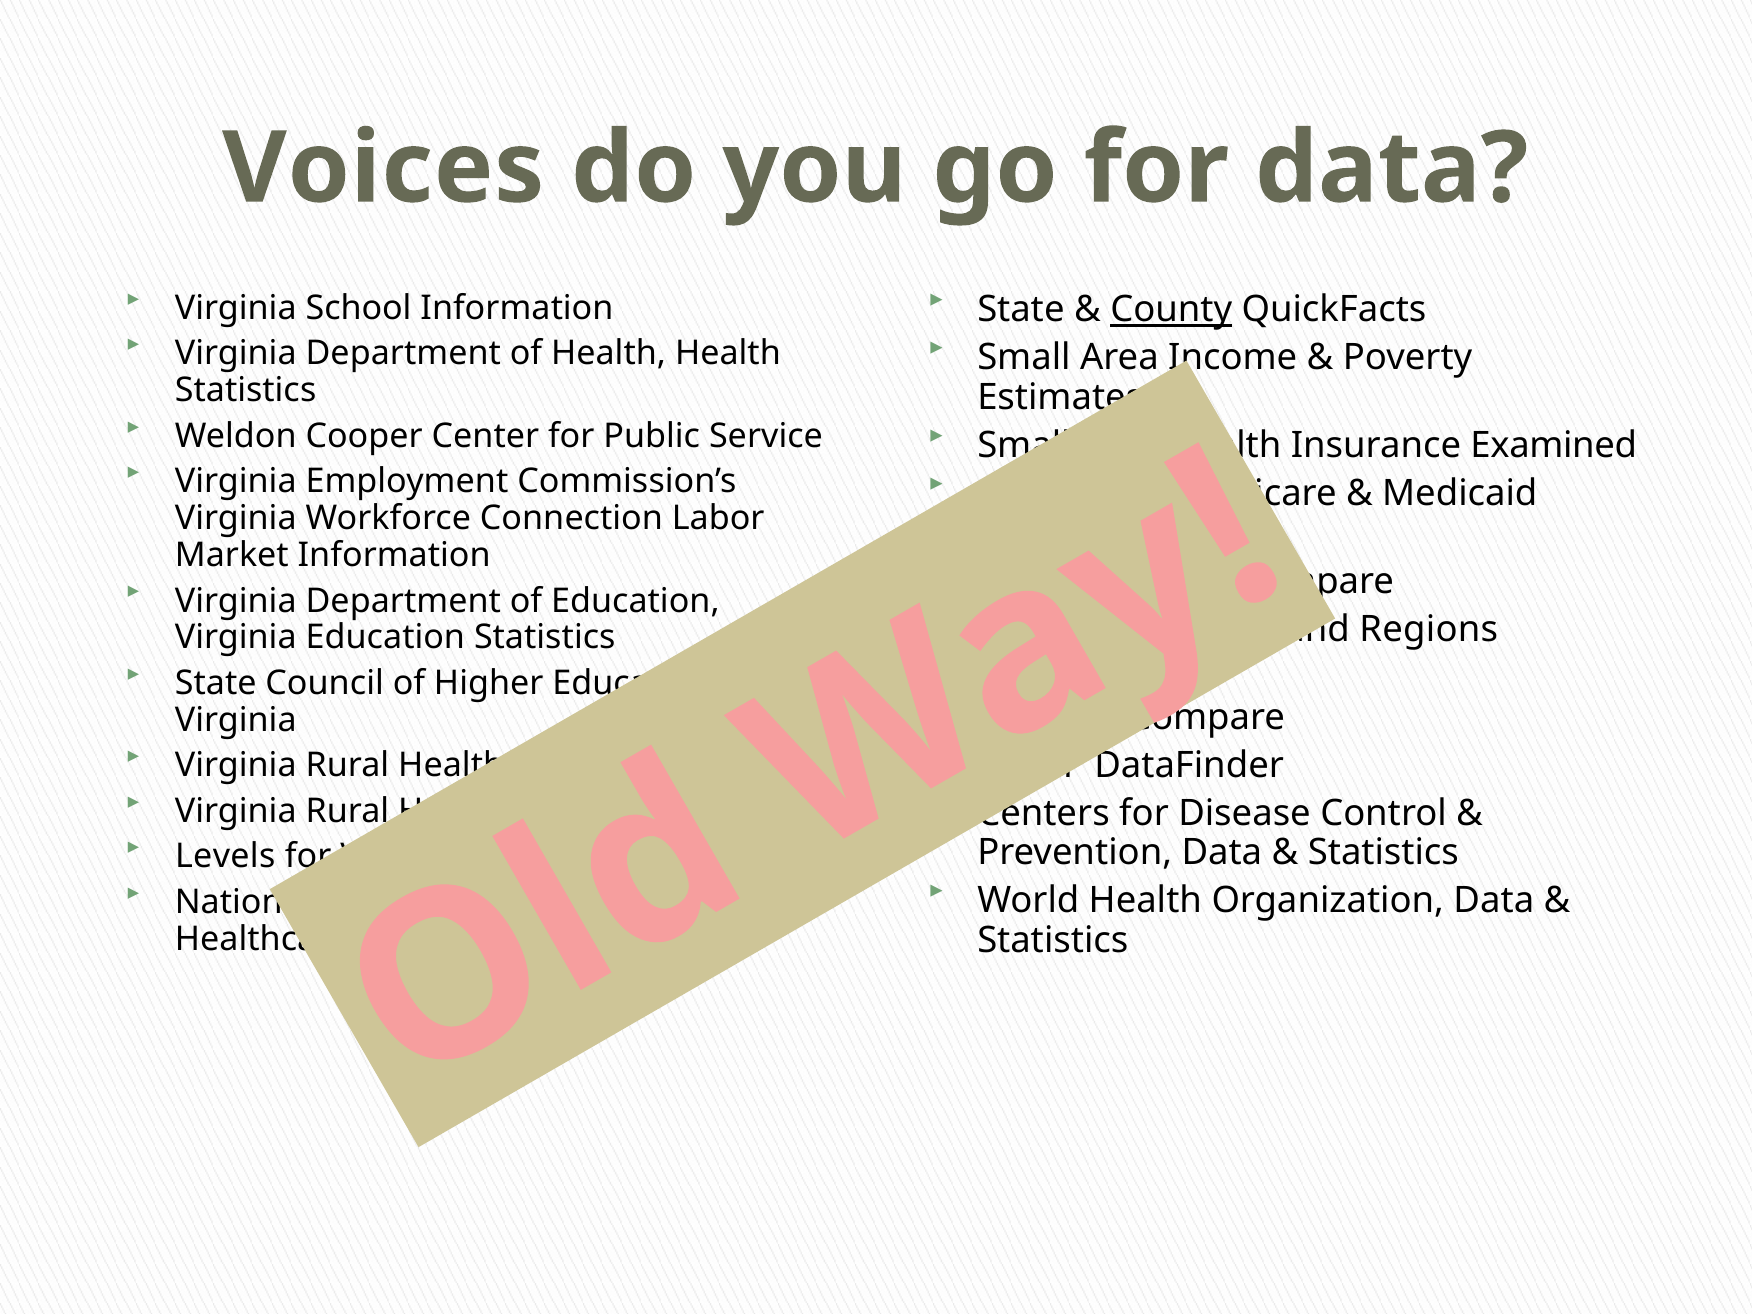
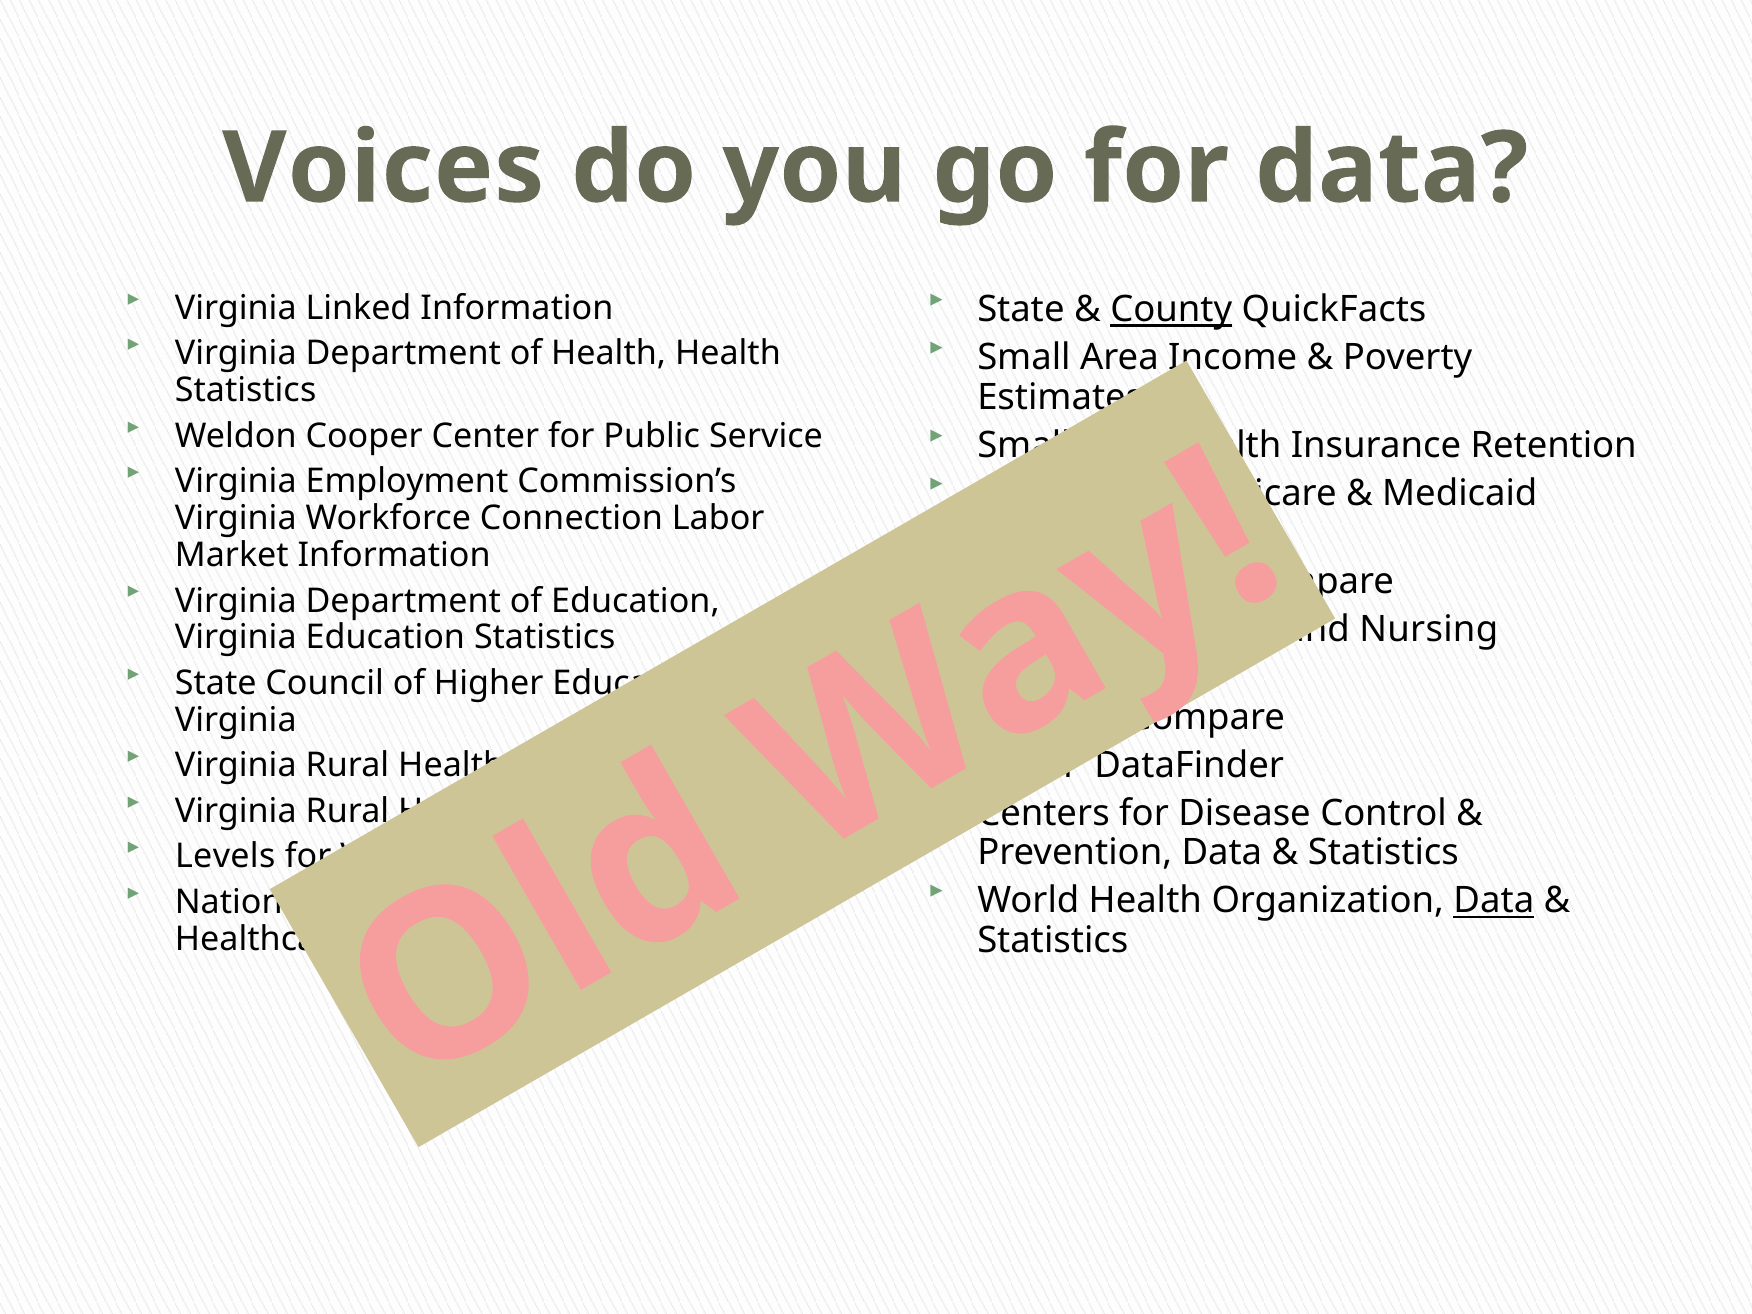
School: School -> Linked (359, 308)
Examined: Examined -> Retention (1554, 446)
Regions: Regions -> Nursing (1429, 629)
Data underline: none -> present (1494, 901)
